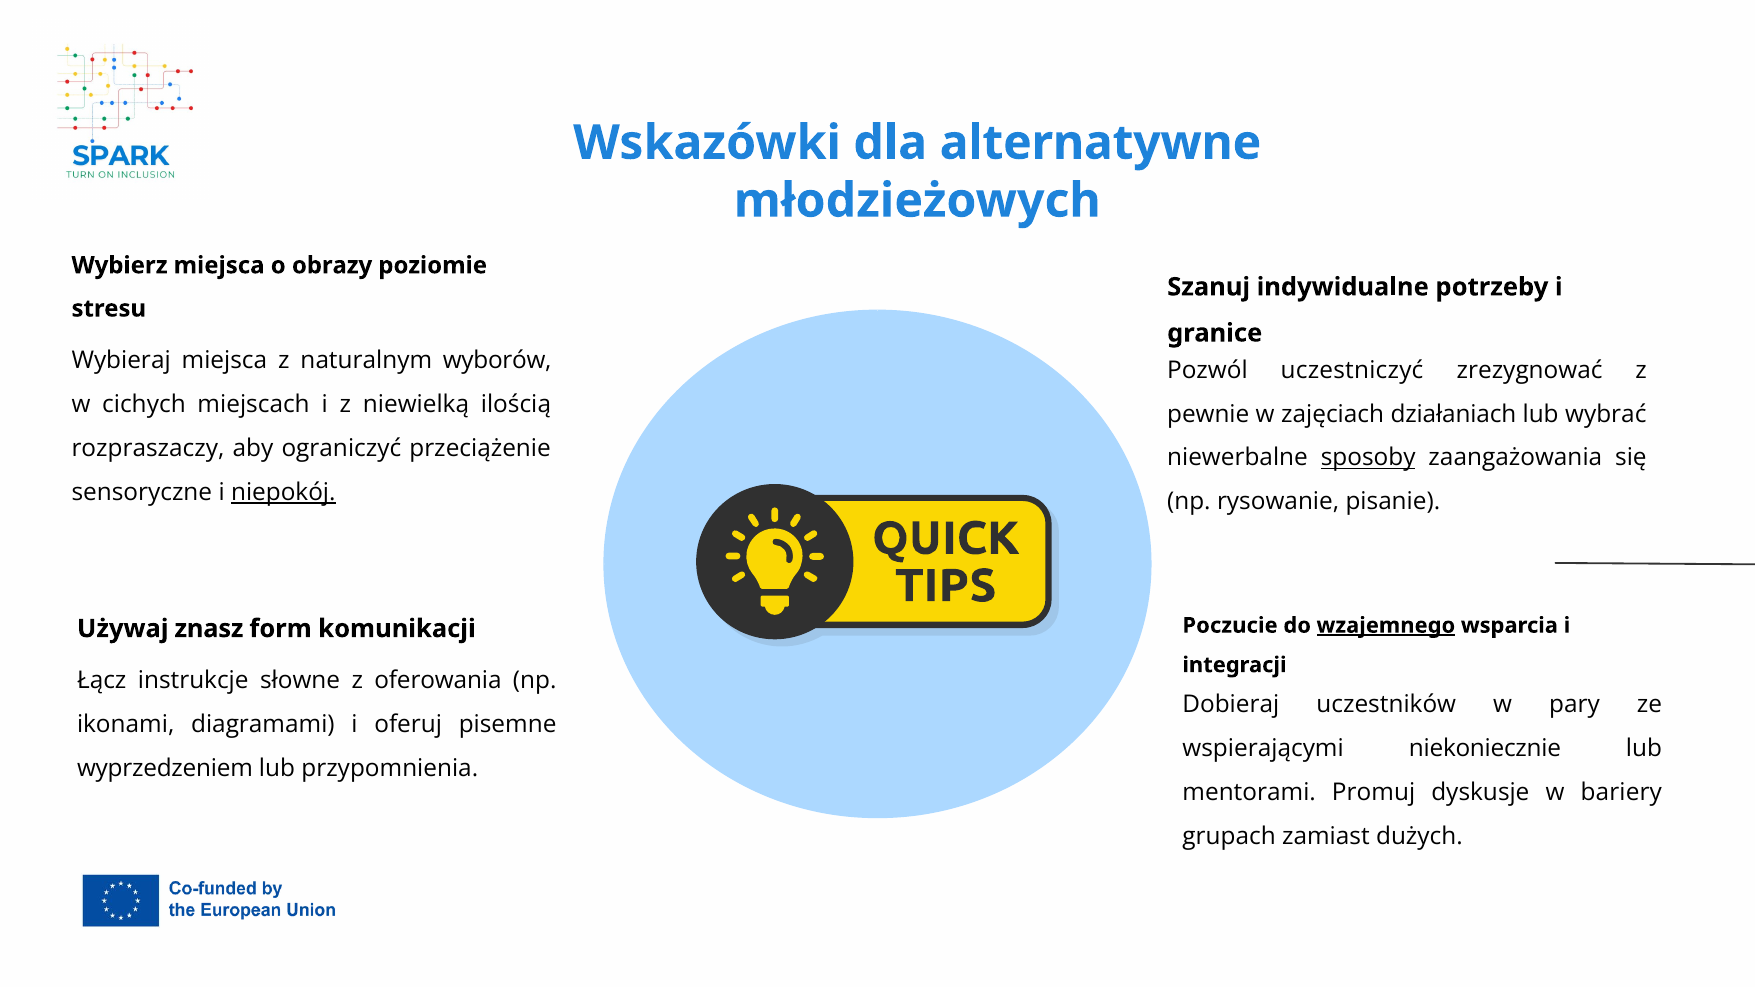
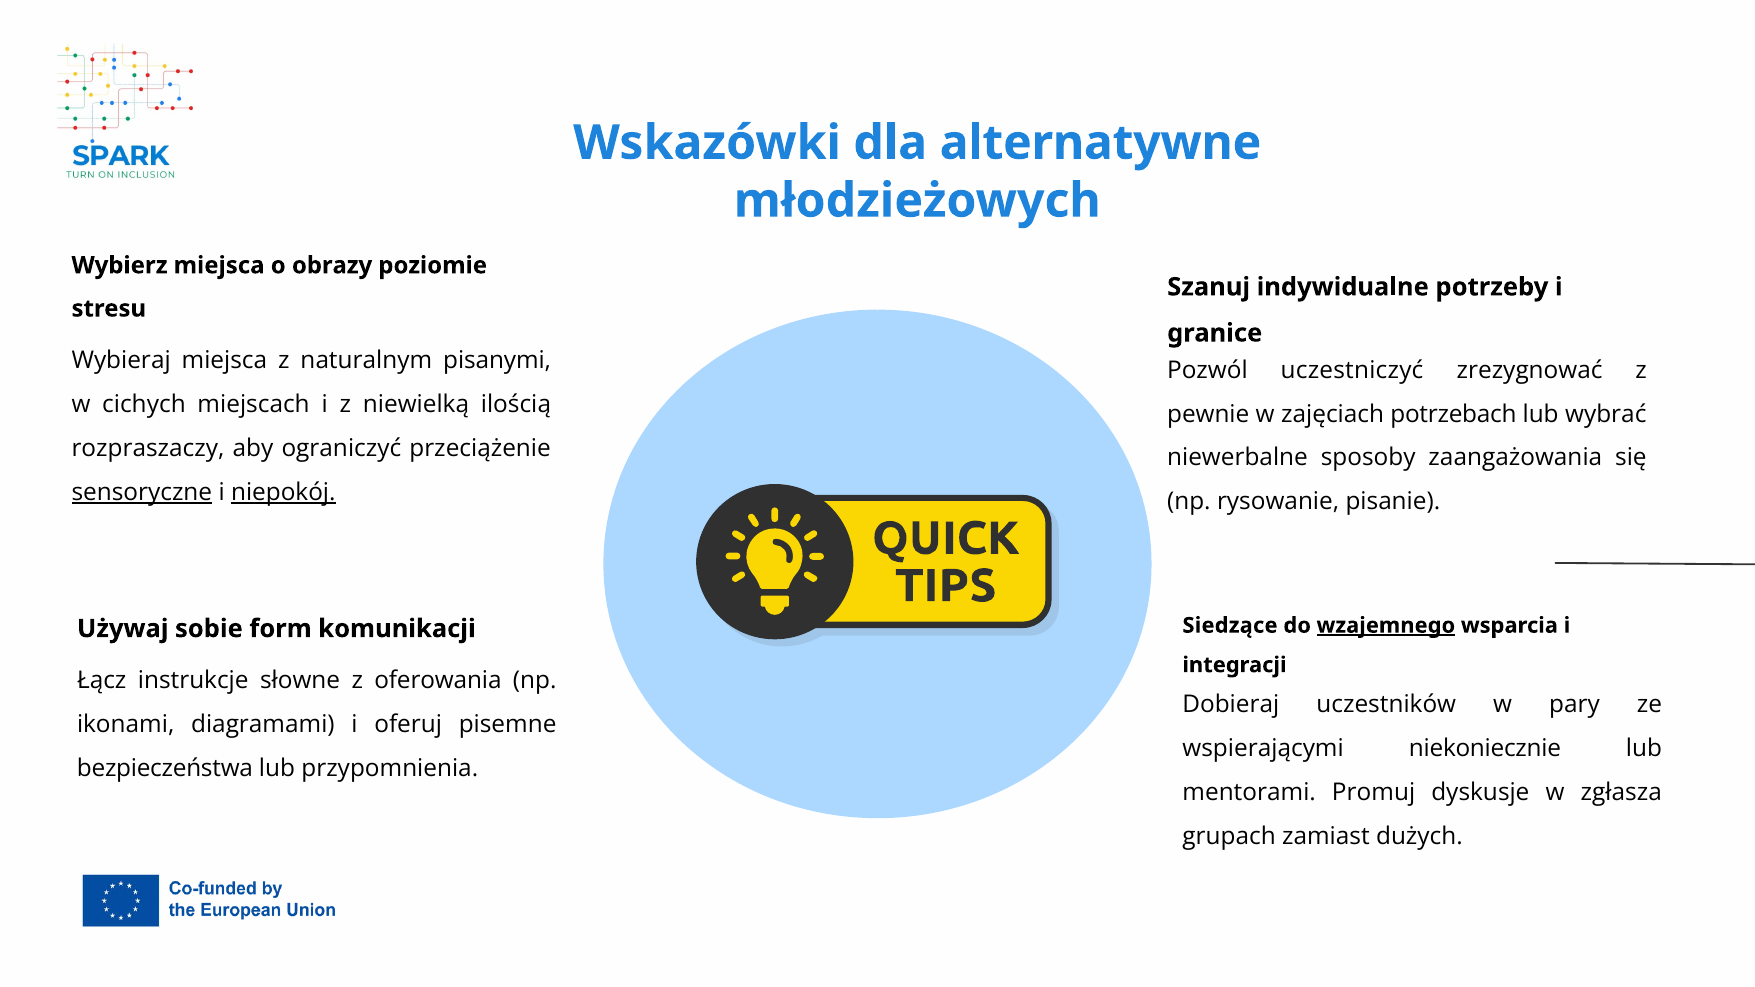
wyborów: wyborów -> pisanymi (497, 361)
działaniach: działaniach -> potrzebach (1454, 414)
sposoby underline: present -> none (1368, 458)
sensoryczne underline: none -> present (142, 493)
Poczucie: Poczucie -> Siedzące (1230, 626)
znasz: znasz -> sobie (209, 629)
wyprzedzeniem: wyprzedzeniem -> bezpieczeństwa (165, 768)
bariery: bariery -> zgłasza (1621, 793)
